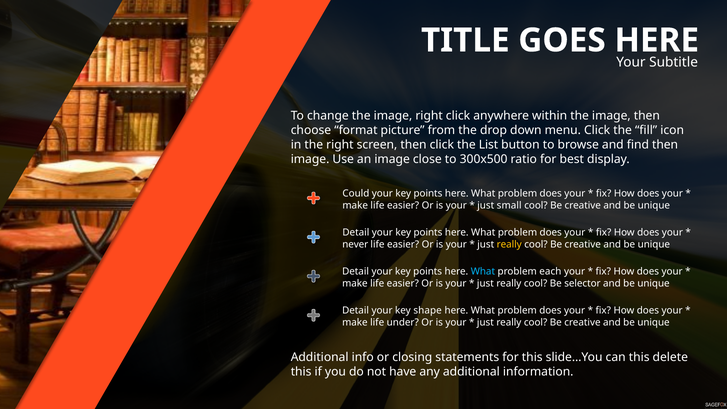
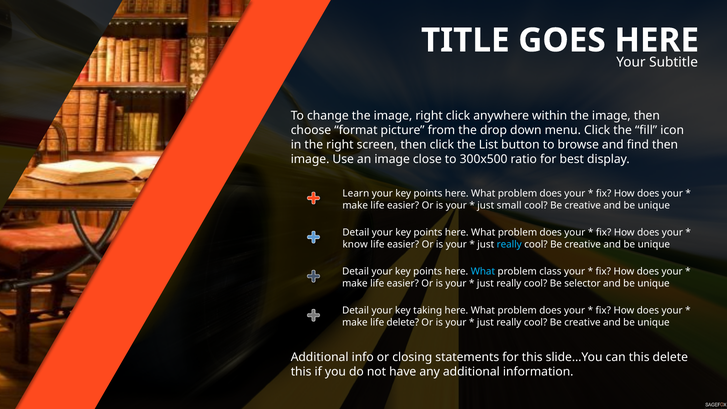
Could: Could -> Learn (356, 194)
never: never -> know (355, 244)
really colour: yellow -> light blue (509, 244)
each: each -> class (550, 272)
shape: shape -> taking (428, 311)
life under: under -> delete (403, 322)
